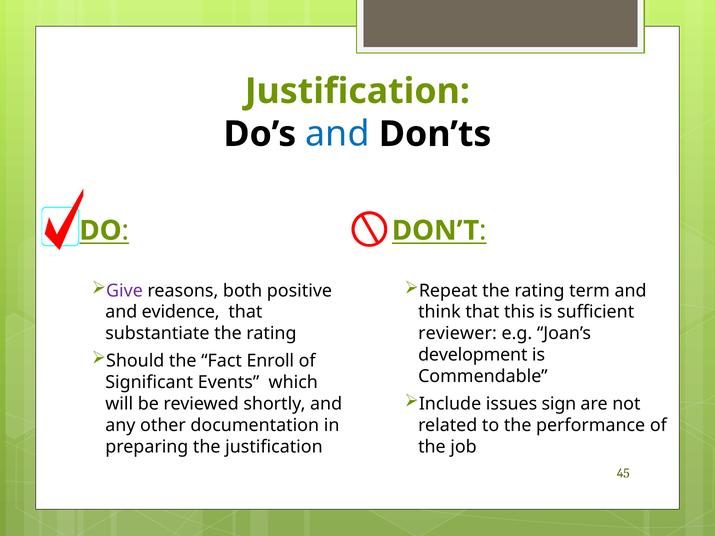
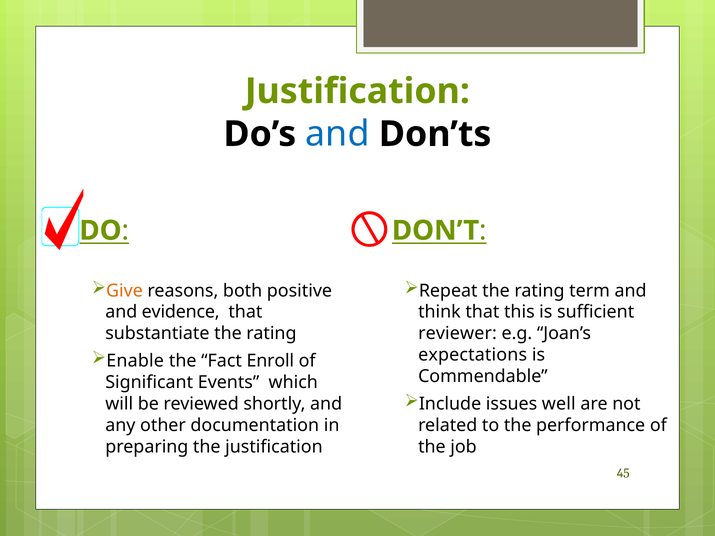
Give colour: purple -> orange (124, 291)
development: development -> expectations (473, 355)
Should: Should -> Enable (135, 361)
sign: sign -> well (559, 404)
